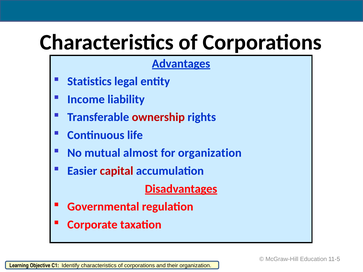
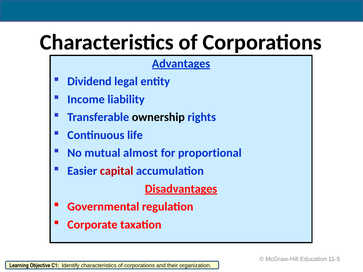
Statistics: Statistics -> Dividend (89, 82)
ownership colour: red -> black (158, 117)
for organization: organization -> proportional (210, 153)
